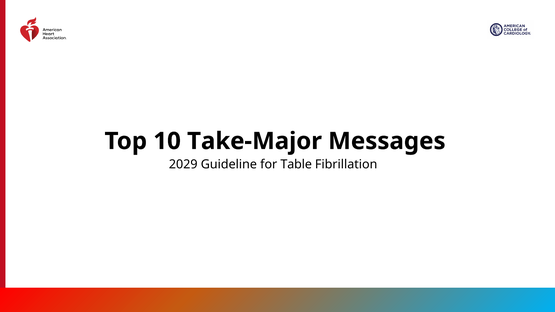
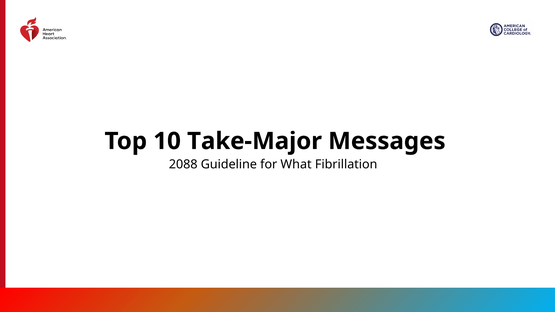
2029: 2029 -> 2088 (183, 164)
Table: Table -> What (296, 164)
